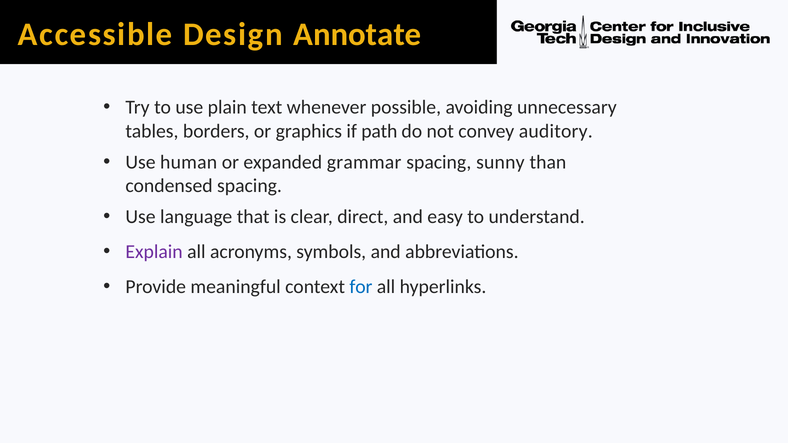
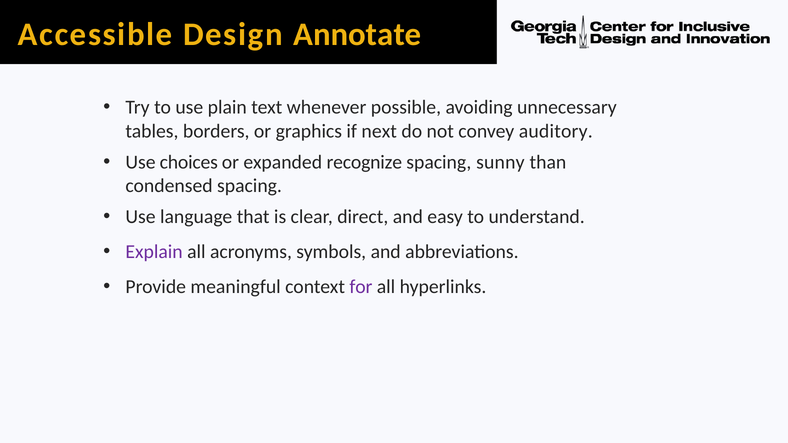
path: path -> next (379, 131)
human: human -> choices (189, 162)
grammar: grammar -> recognize (364, 162)
for colour: blue -> purple (361, 287)
